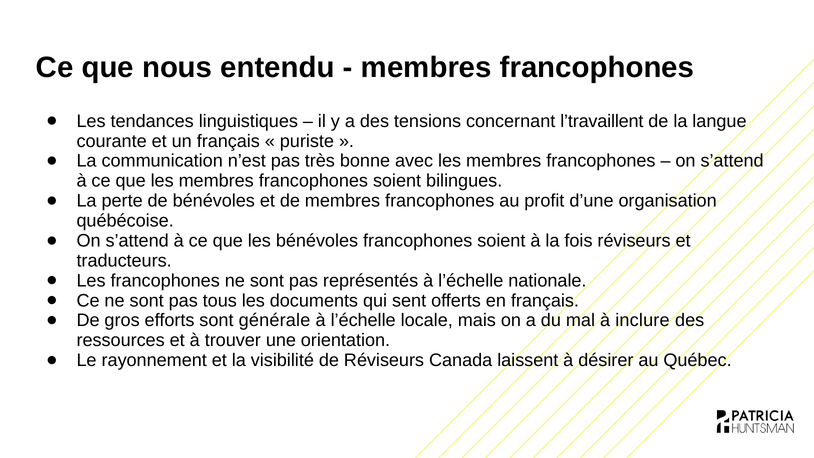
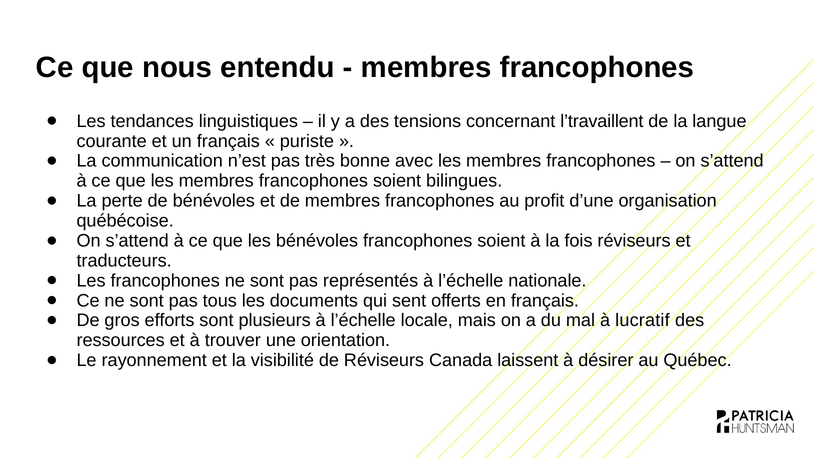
générale: générale -> plusieurs (275, 320)
inclure: inclure -> lucratif (642, 320)
